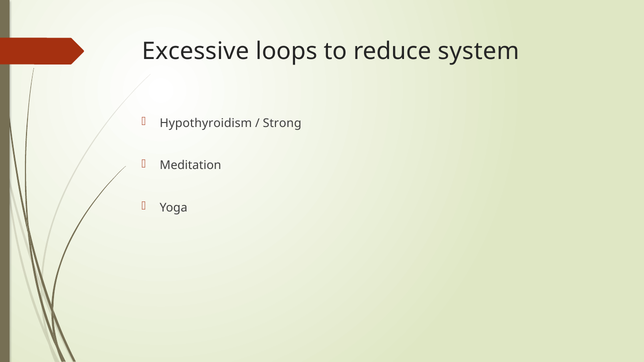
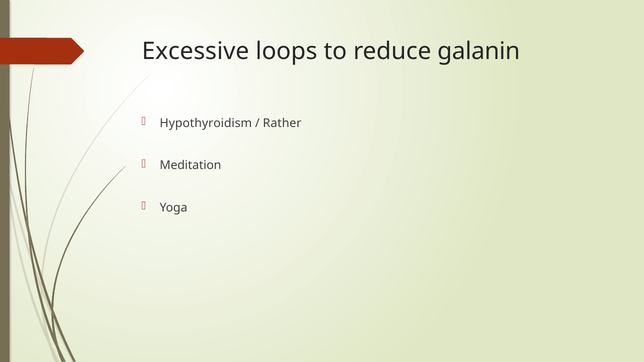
system: system -> galanin (479, 52)
Strong: Strong -> Rather (282, 123)
